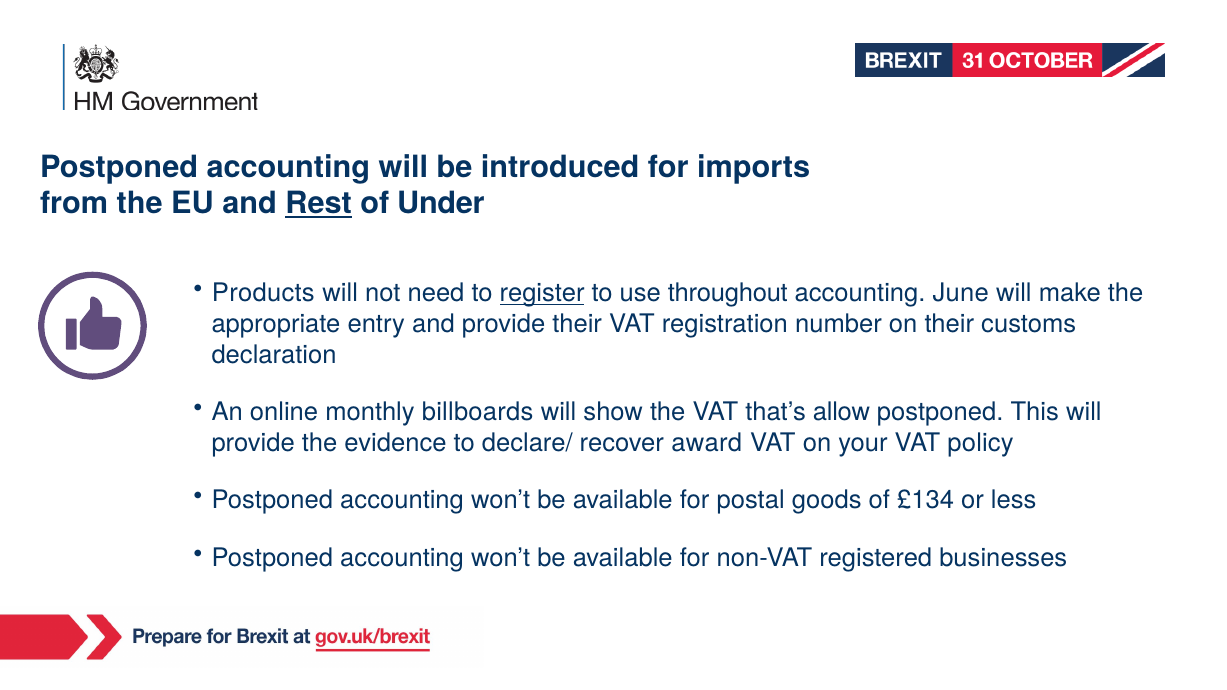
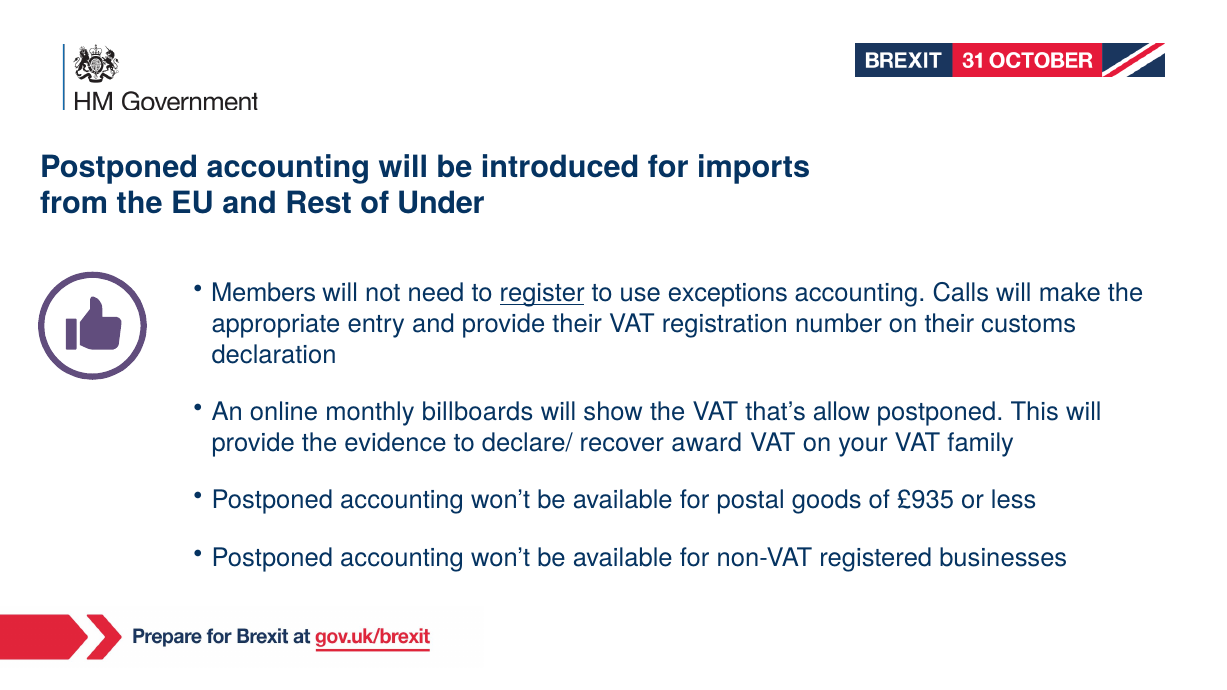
Rest underline: present -> none (319, 204)
Products: Products -> Members (264, 294)
throughout: throughout -> exceptions (728, 294)
June: June -> Calls (961, 294)
policy: policy -> family (981, 443)
£134: £134 -> £935 (926, 501)
